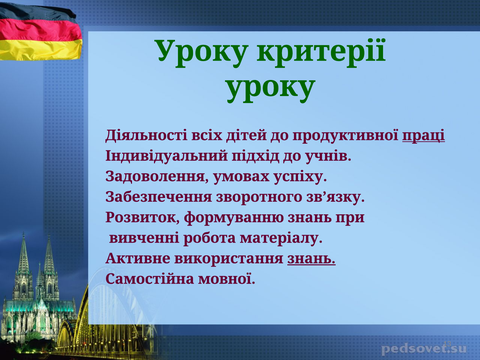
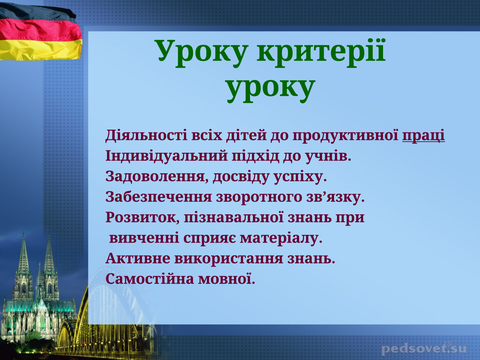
умовах: умовах -> досвіду (241, 176)
формуванню: формуванню -> пізнавальної (234, 217)
робота: робота -> сприяє (210, 238)
знань underline: present -> none (311, 258)
